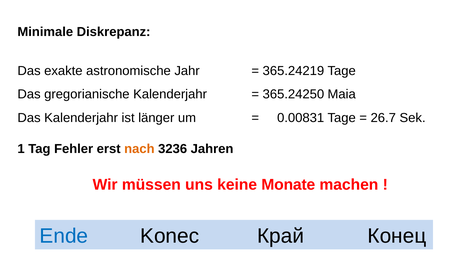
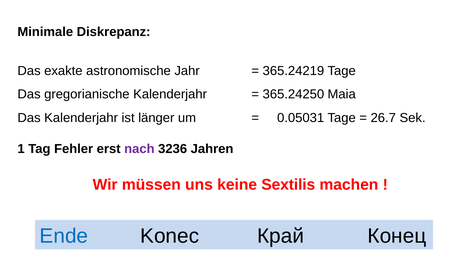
0.00831: 0.00831 -> 0.05031 (301, 118)
nach colour: orange -> purple (139, 149)
Monate: Monate -> Sextilis (288, 185)
